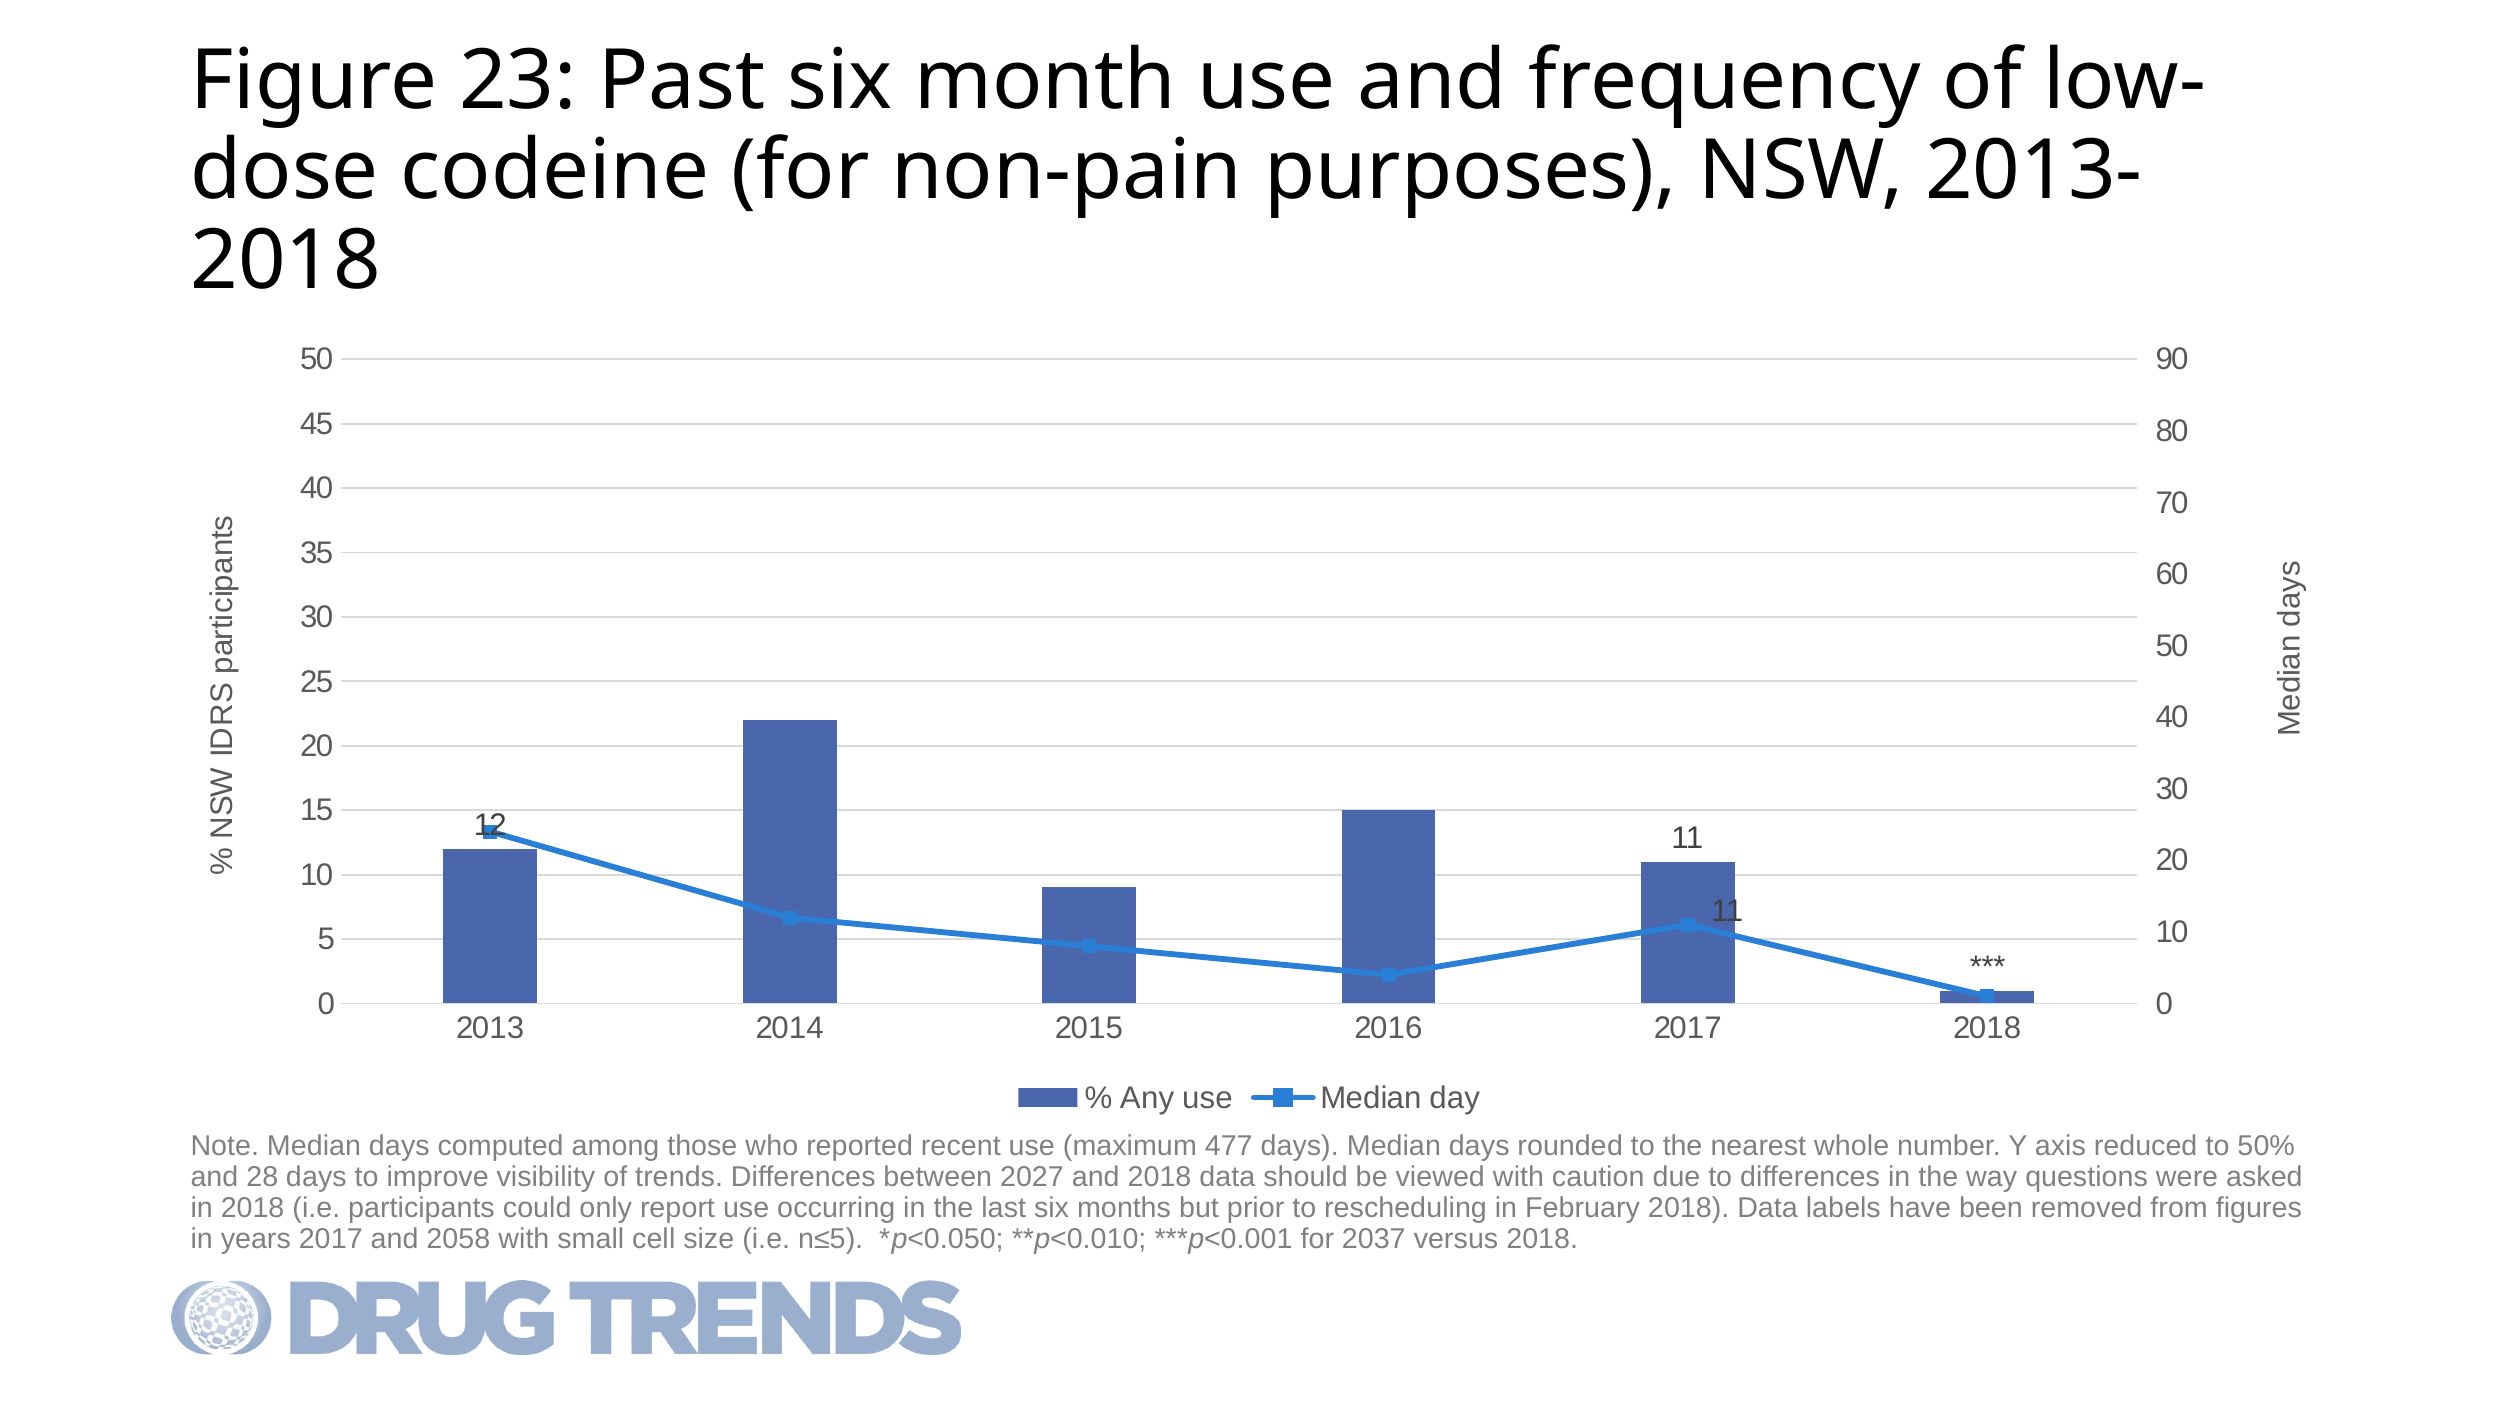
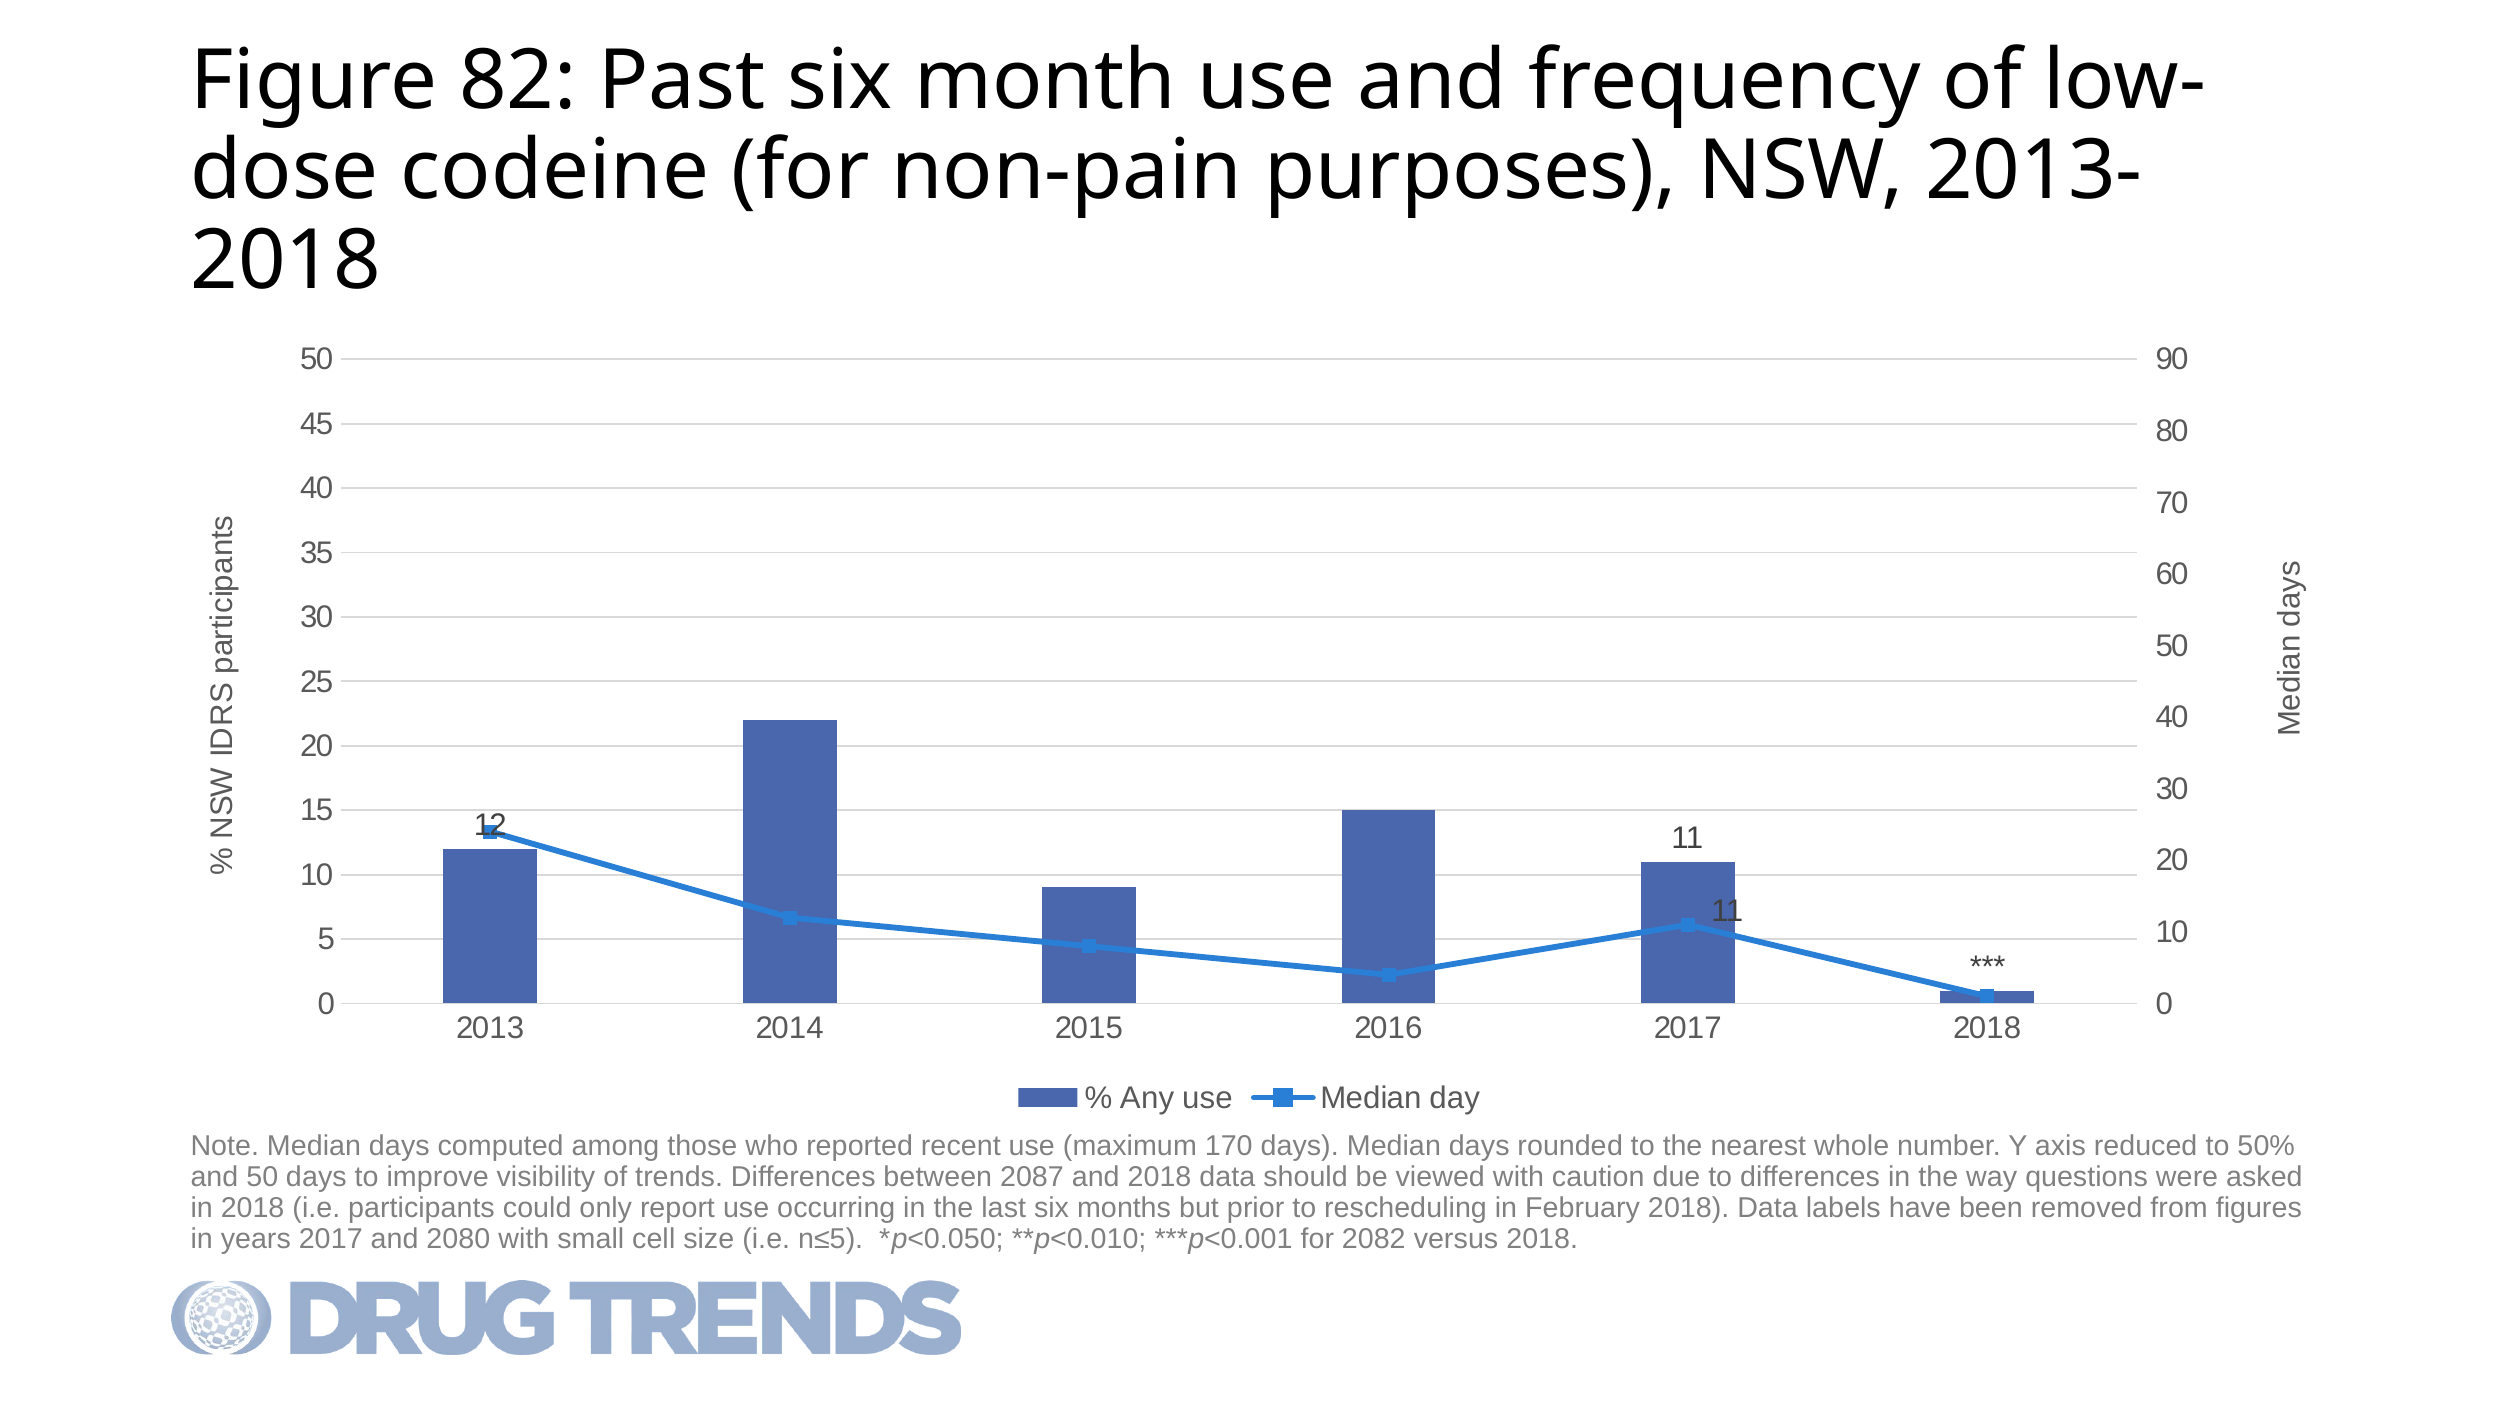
23: 23 -> 82 (518, 81)
477: 477 -> 170 (1229, 1146)
and 28: 28 -> 50 (262, 1177)
2027: 2027 -> 2087 (1032, 1177)
2058: 2058 -> 2080 (458, 1239)
2037: 2037 -> 2082 (1374, 1239)
